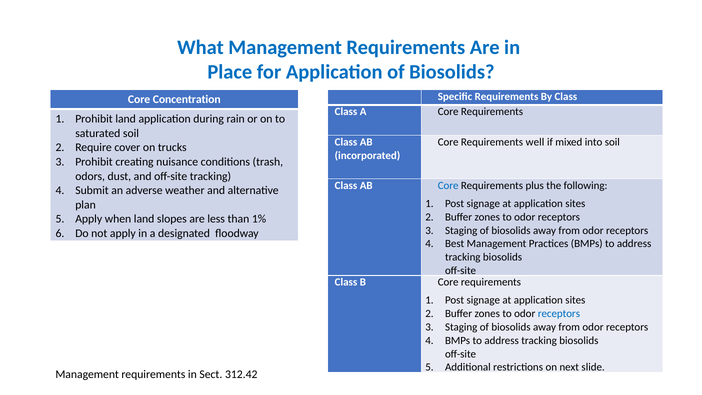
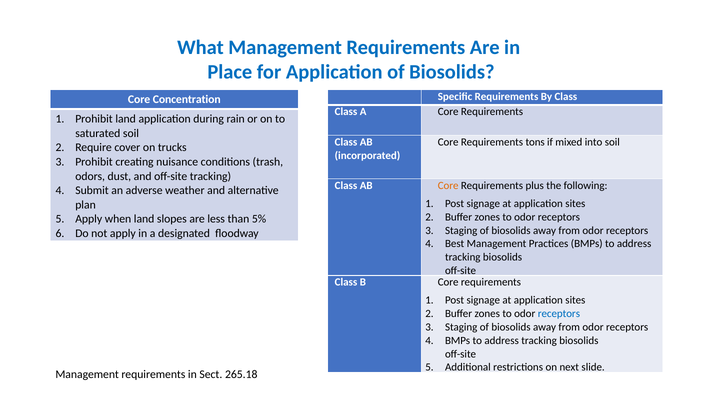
well: well -> tons (535, 142)
Core colour: blue -> orange (448, 186)
1%: 1% -> 5% (259, 219)
312.42: 312.42 -> 265.18 (241, 374)
